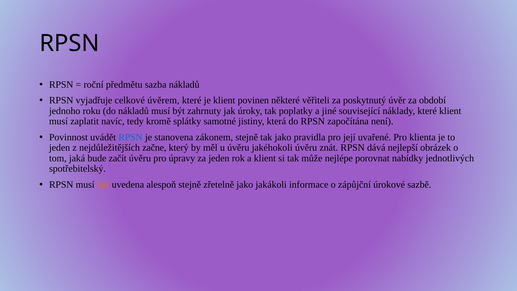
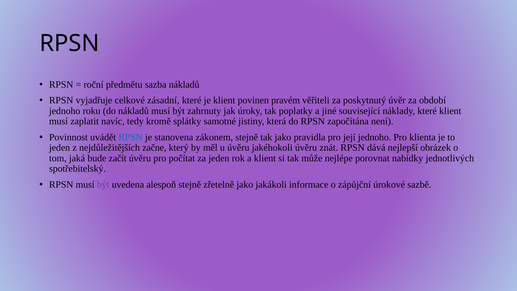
úvěrem: úvěrem -> zásadní (163, 100)
některé: některé -> pravém (286, 100)
její uvařené: uvařené -> jednoho (375, 137)
úpravy: úpravy -> počítat (182, 158)
být colour: orange -> purple (103, 184)
